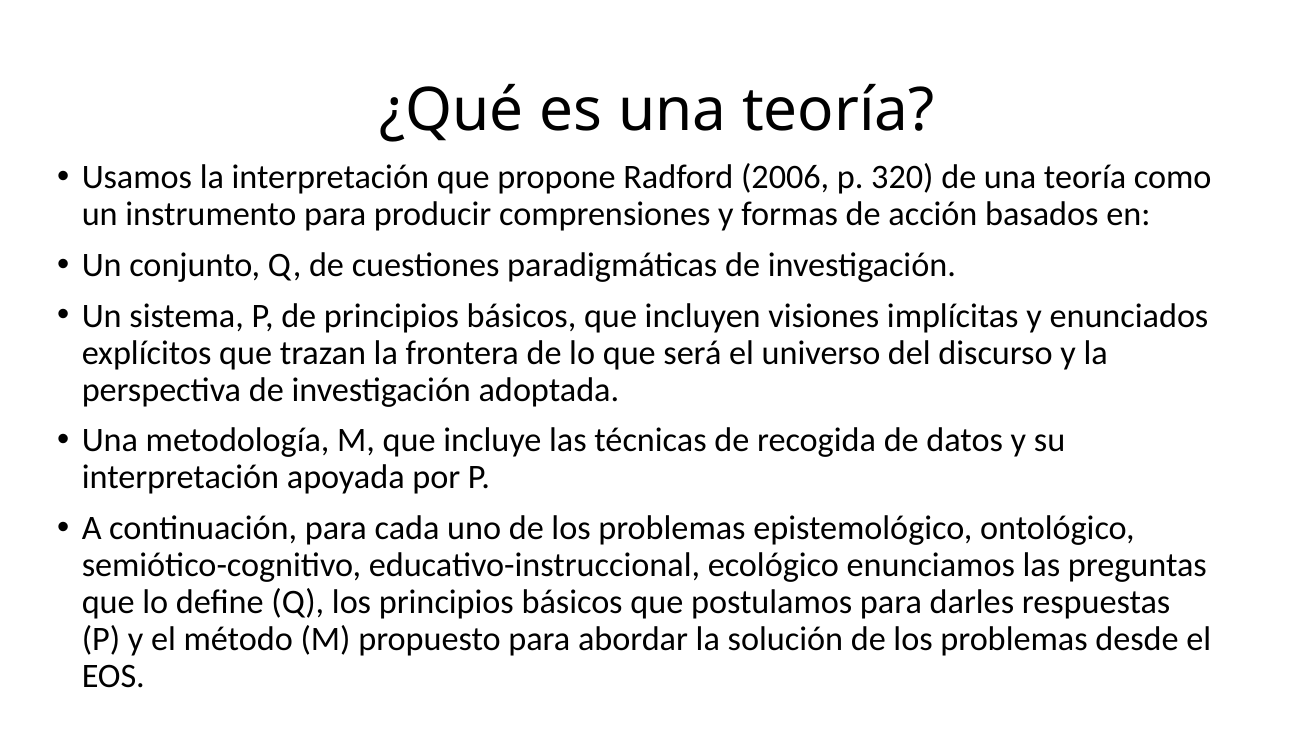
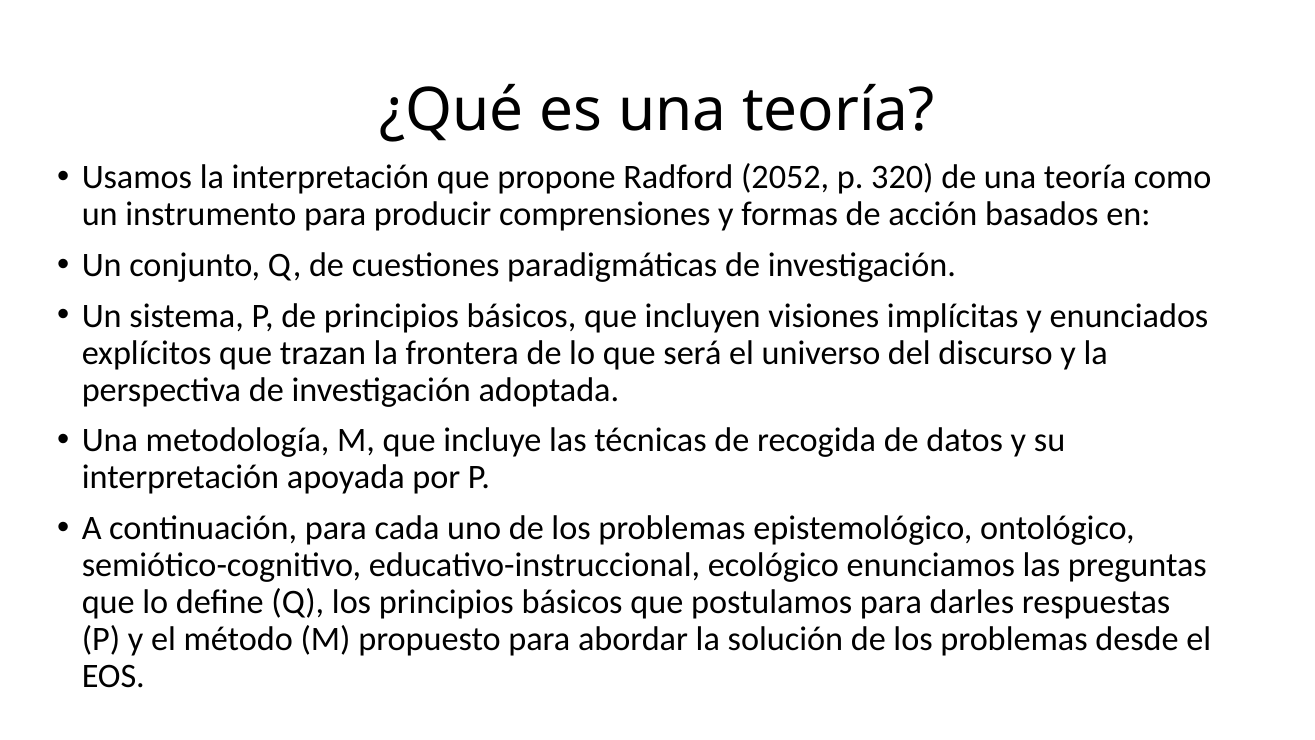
2006: 2006 -> 2052 (785, 177)
